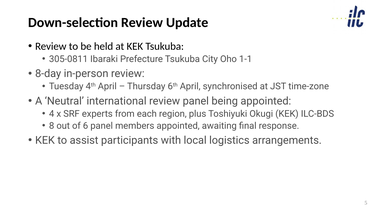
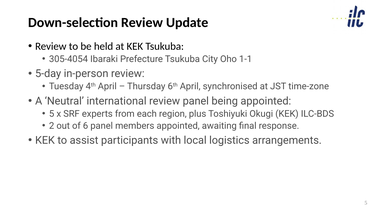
305-0811: 305-0811 -> 305-4054 (68, 59)
8-day: 8-day -> 5-day (48, 74)
4: 4 -> 5 (52, 114)
8: 8 -> 2 (52, 126)
